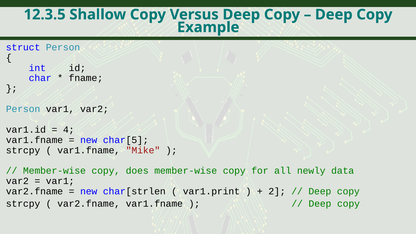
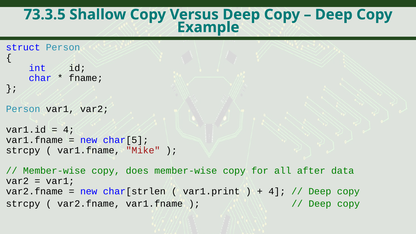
12.3.5: 12.3.5 -> 73.3.5 (45, 15)
newly: newly -> after (311, 171)
2: 2 -> 4 (277, 191)
